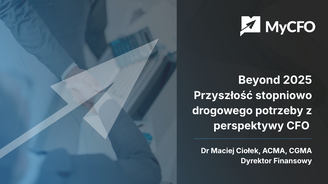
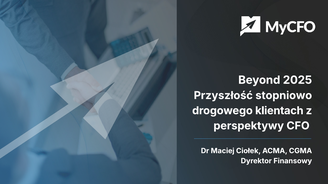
potrzeby: potrzeby -> klientach (279, 111)
